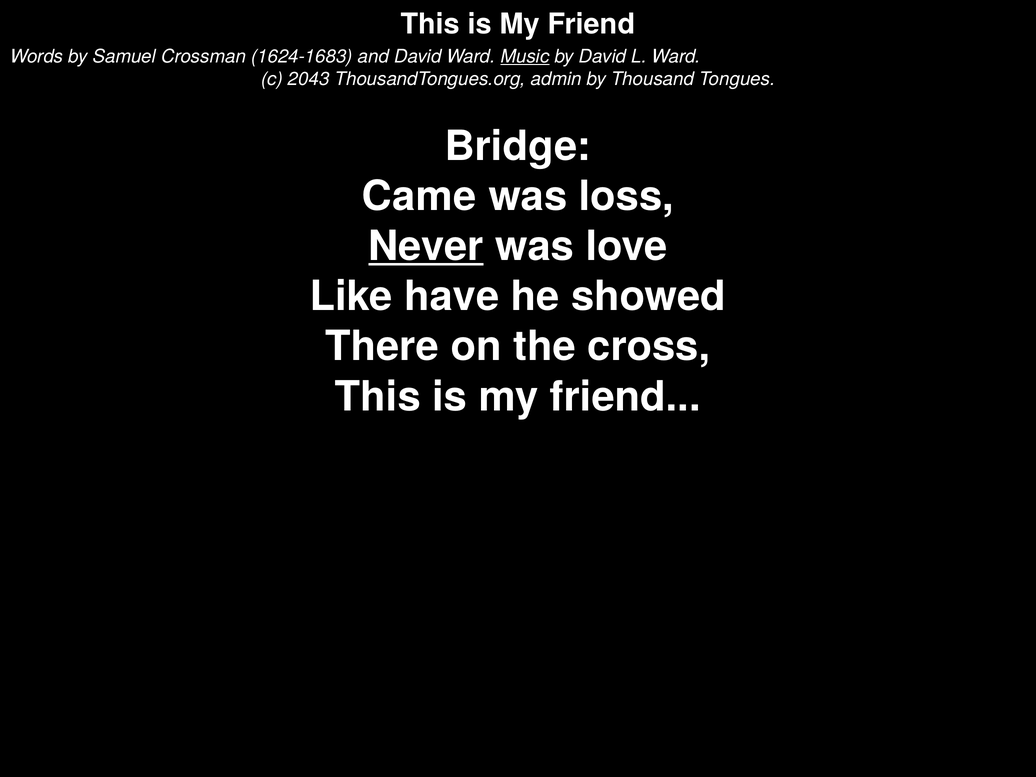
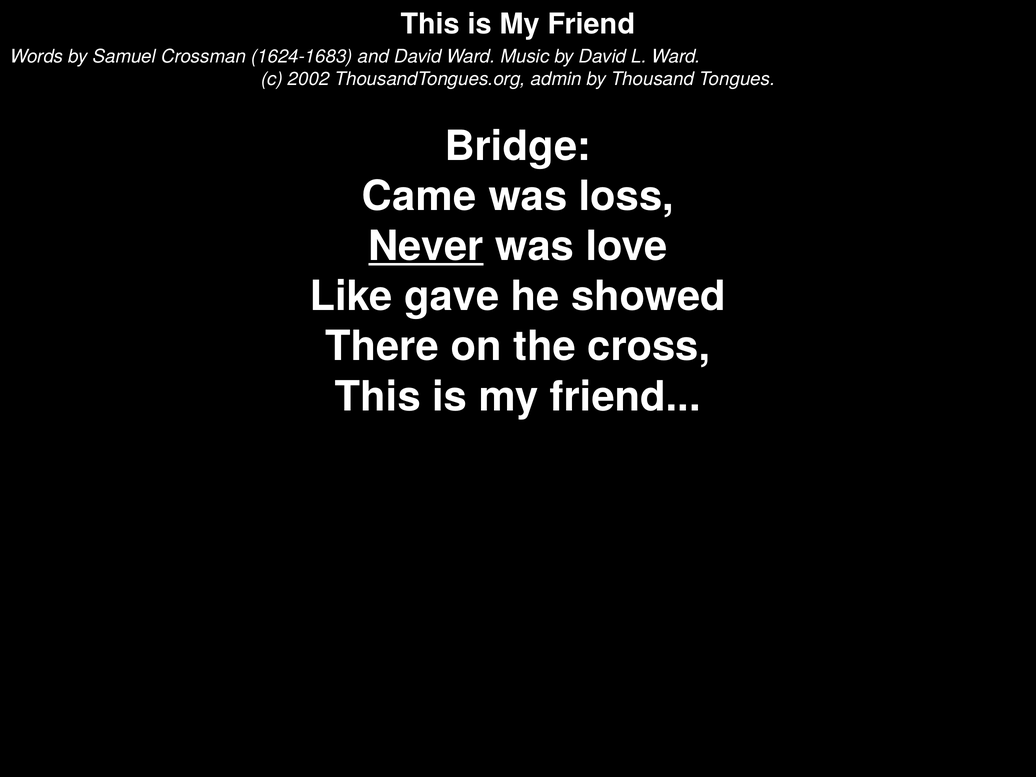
Music underline: present -> none (525, 56)
2043: 2043 -> 2002 (309, 79)
have: have -> gave (452, 297)
